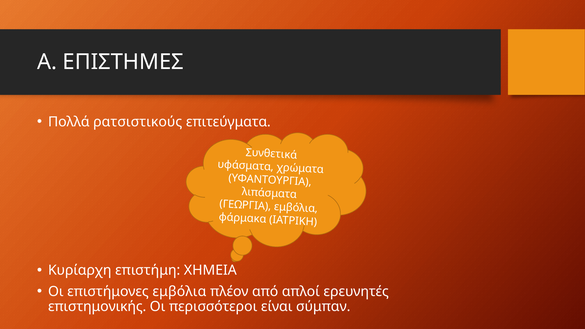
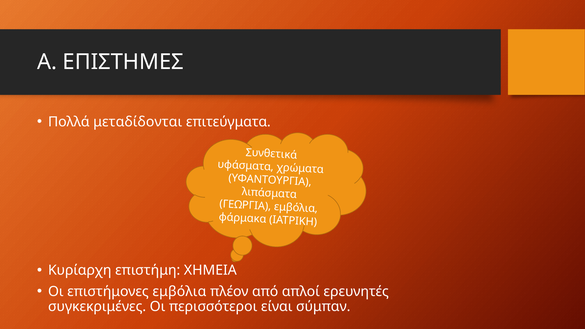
ρατσιστικούς: ρατσιστικούς -> μεταδίδονται (138, 122)
επιστημονικής: επιστημονικής -> συγκεκριμένες (97, 307)
